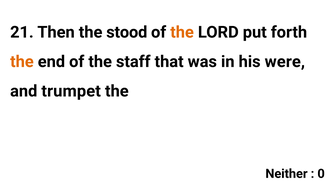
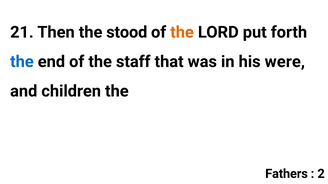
the colour: orange -> blue (22, 62)
trumpet: trumpet -> children (71, 91)
Neither: Neither -> Fathers (287, 174)
0: 0 -> 2 (321, 174)
